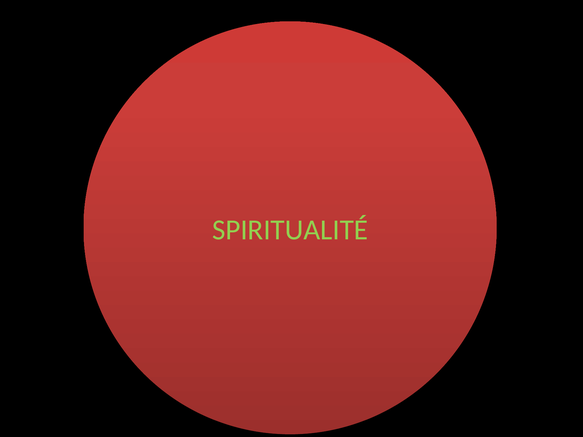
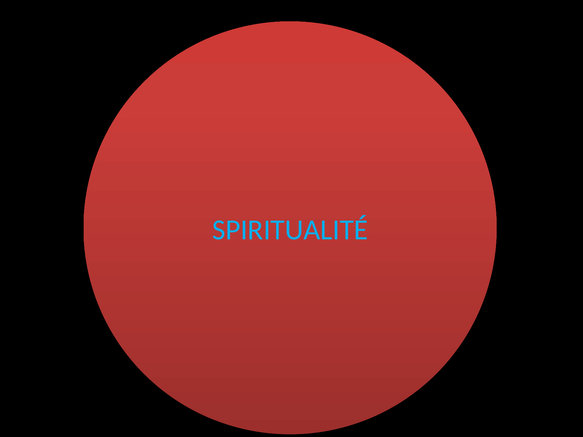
SPIRITUALITÉ colour: light green -> light blue (290, 230)
